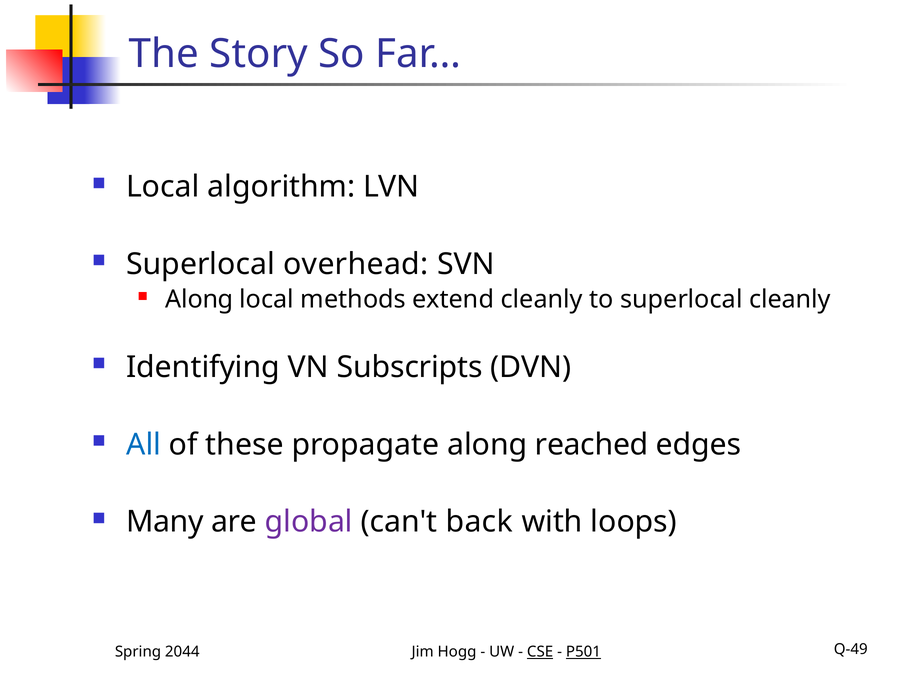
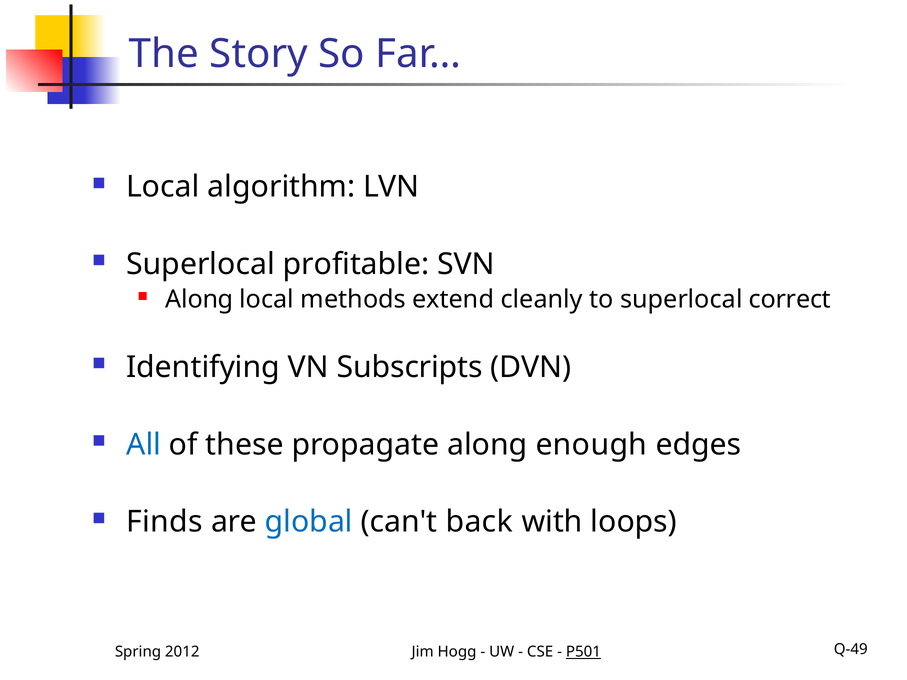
overhead: overhead -> profitable (356, 264)
superlocal cleanly: cleanly -> correct (790, 299)
reached: reached -> enough (591, 445)
Many: Many -> Finds (165, 522)
global colour: purple -> blue (309, 522)
2044: 2044 -> 2012 (182, 652)
CSE underline: present -> none (540, 652)
